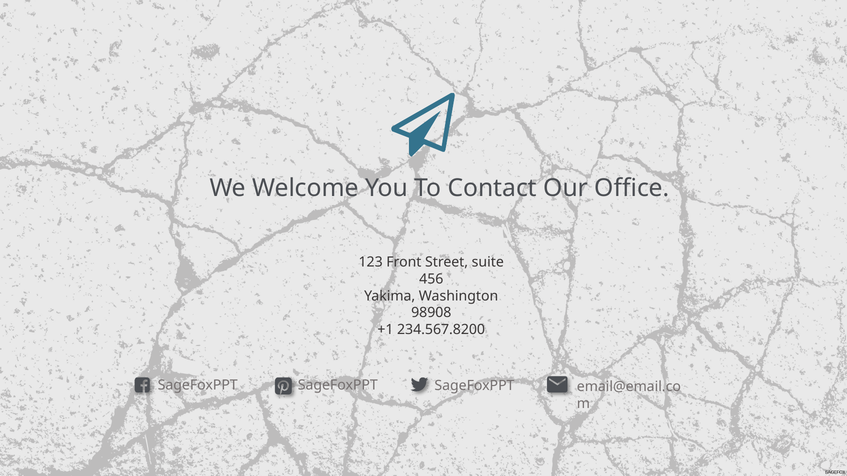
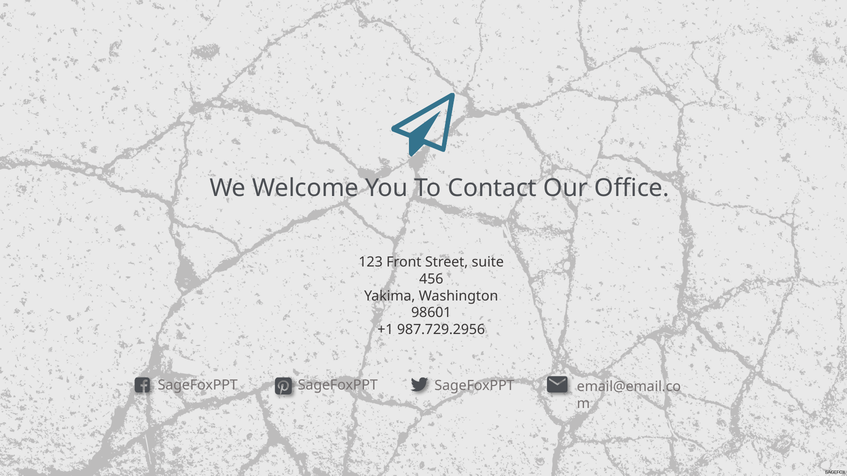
98908: 98908 -> 98601 (431, 313)
234.567.8200: 234.567.8200 -> 987.729.2956 (441, 330)
